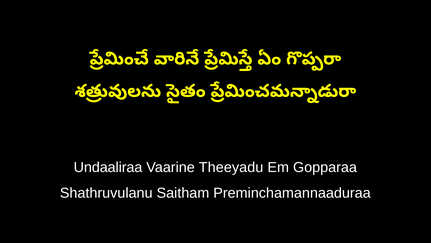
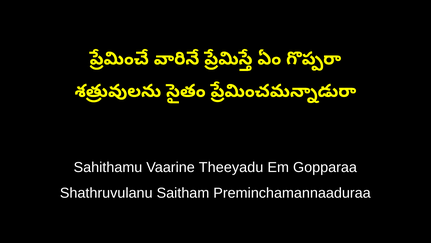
Undaaliraa: Undaaliraa -> Sahithamu (108, 167)
